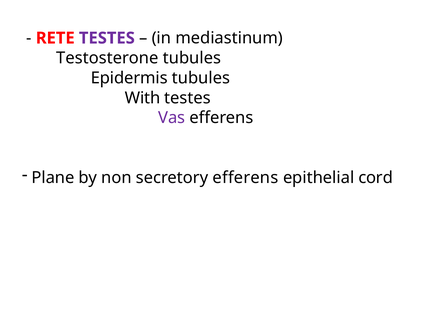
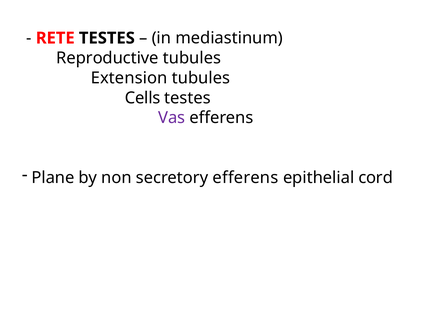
TESTES colour: purple -> black (107, 38)
Testosterone: Testosterone -> Reproductive (107, 58)
Epidermis: Epidermis -> Extension (129, 78)
With: With -> Cells (143, 98)
